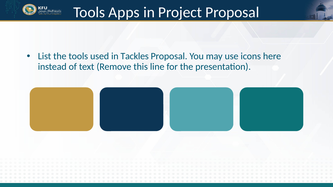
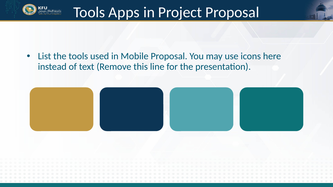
Tackles: Tackles -> Mobile (135, 56)
